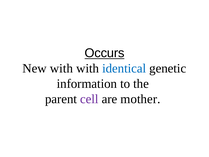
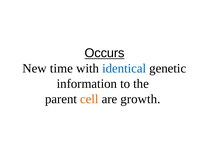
New with: with -> time (61, 68)
cell colour: purple -> orange (89, 99)
mother: mother -> growth (140, 99)
